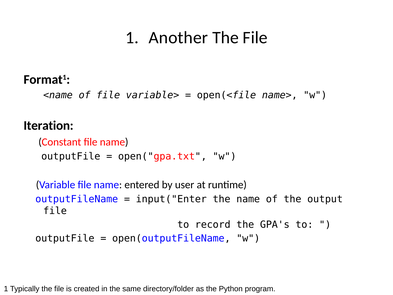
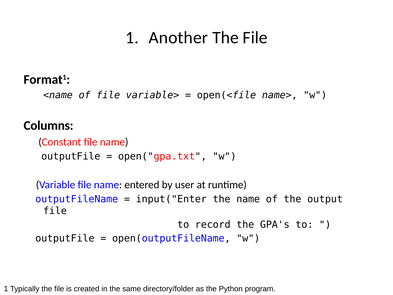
Iteration: Iteration -> Columns (48, 125)
